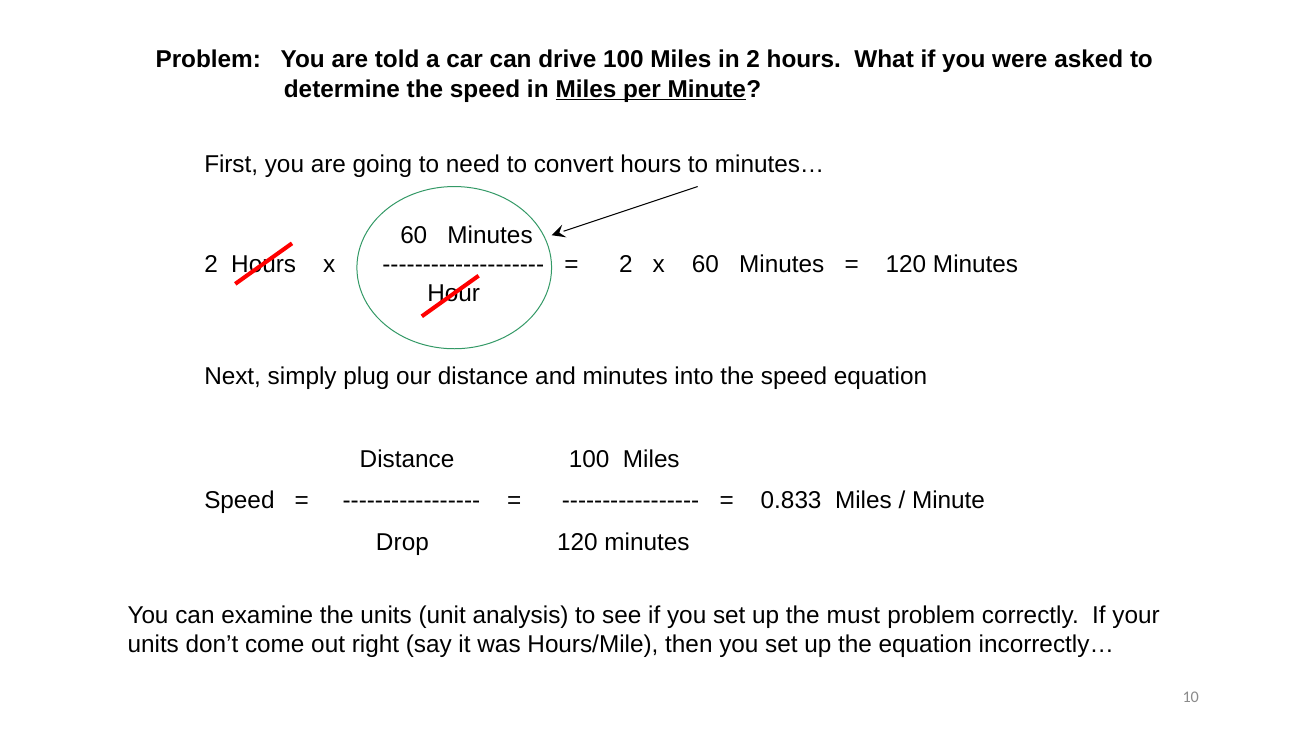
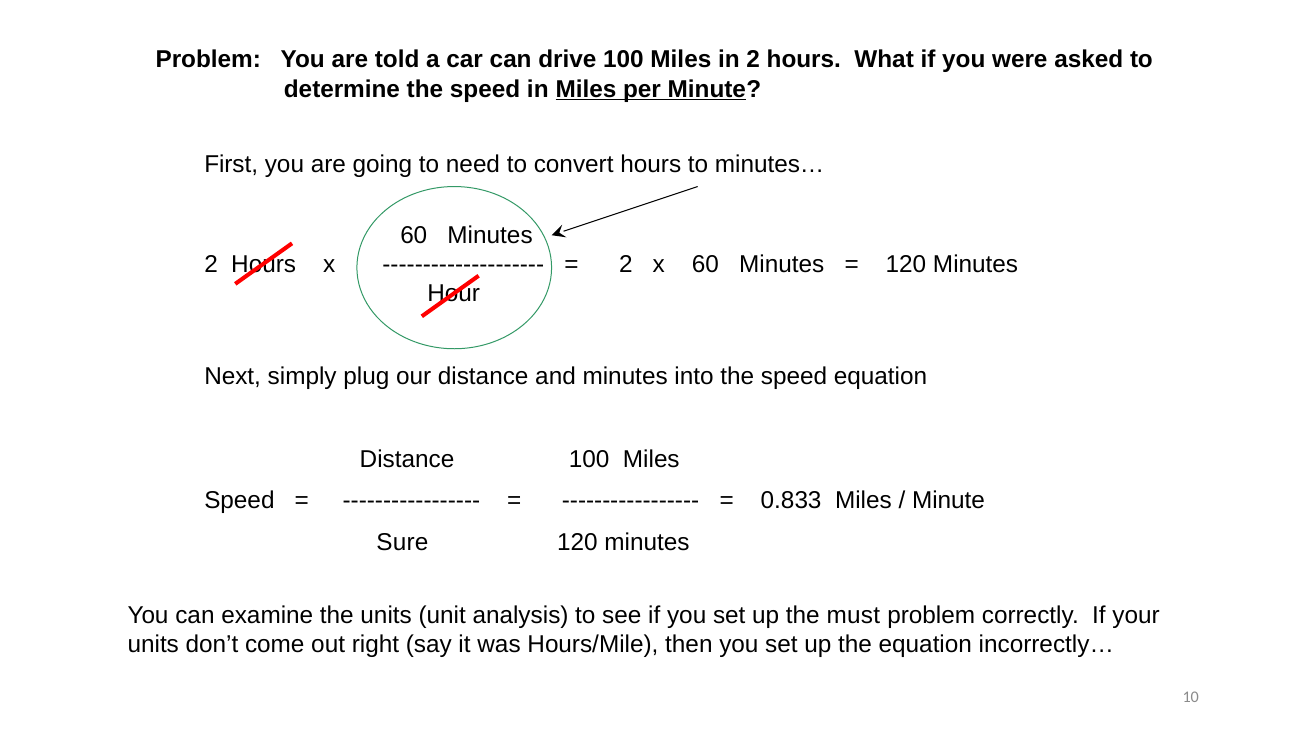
Drop: Drop -> Sure (402, 542)
